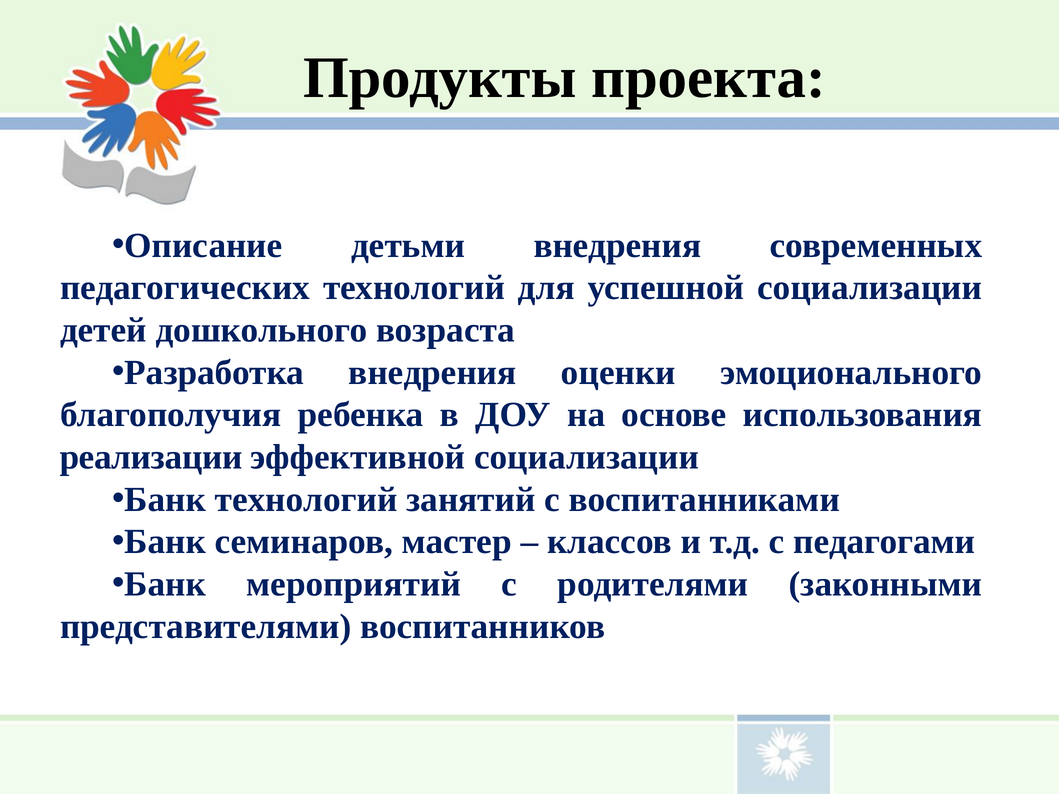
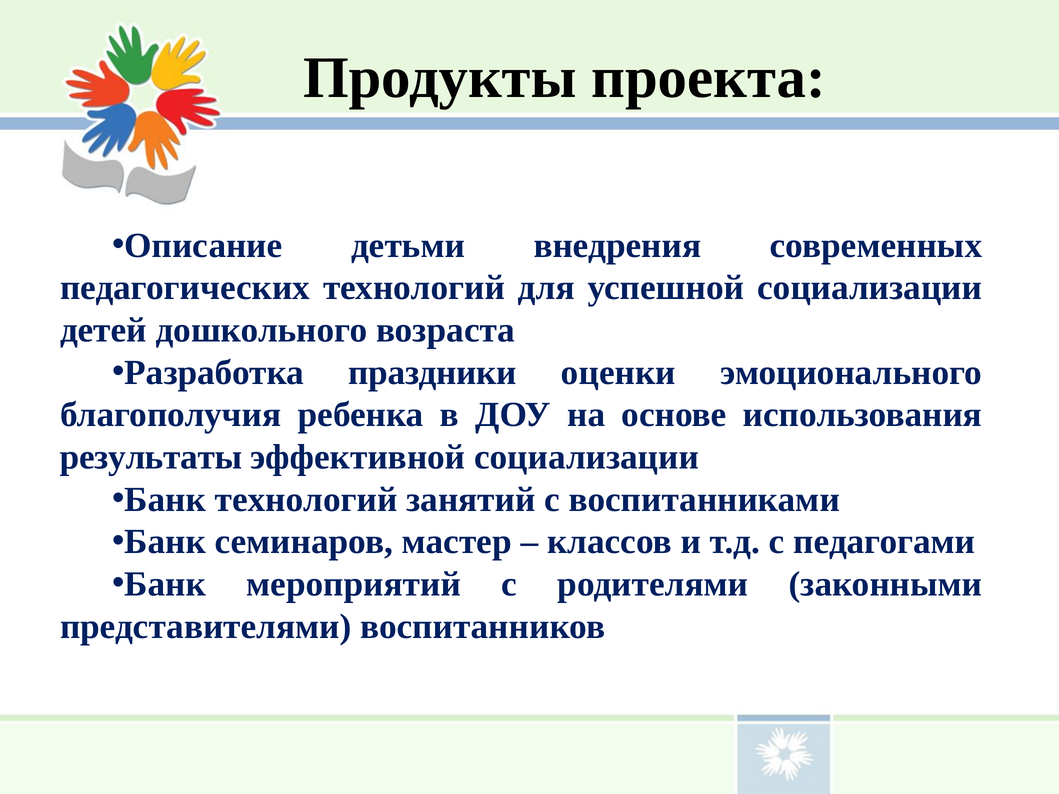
Разработка внедрения: внедрения -> праздники (433, 373)
реализации: реализации -> результаты (151, 457)
